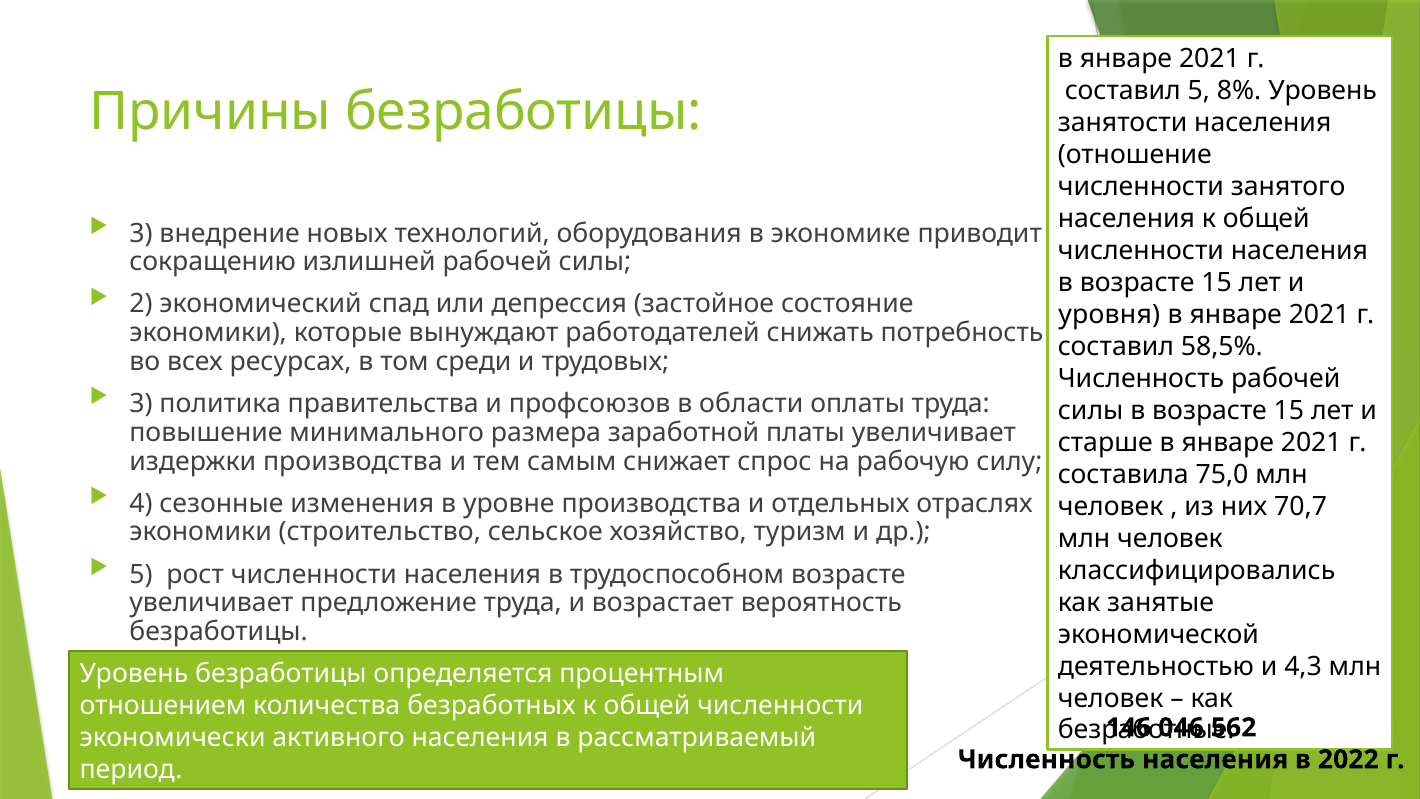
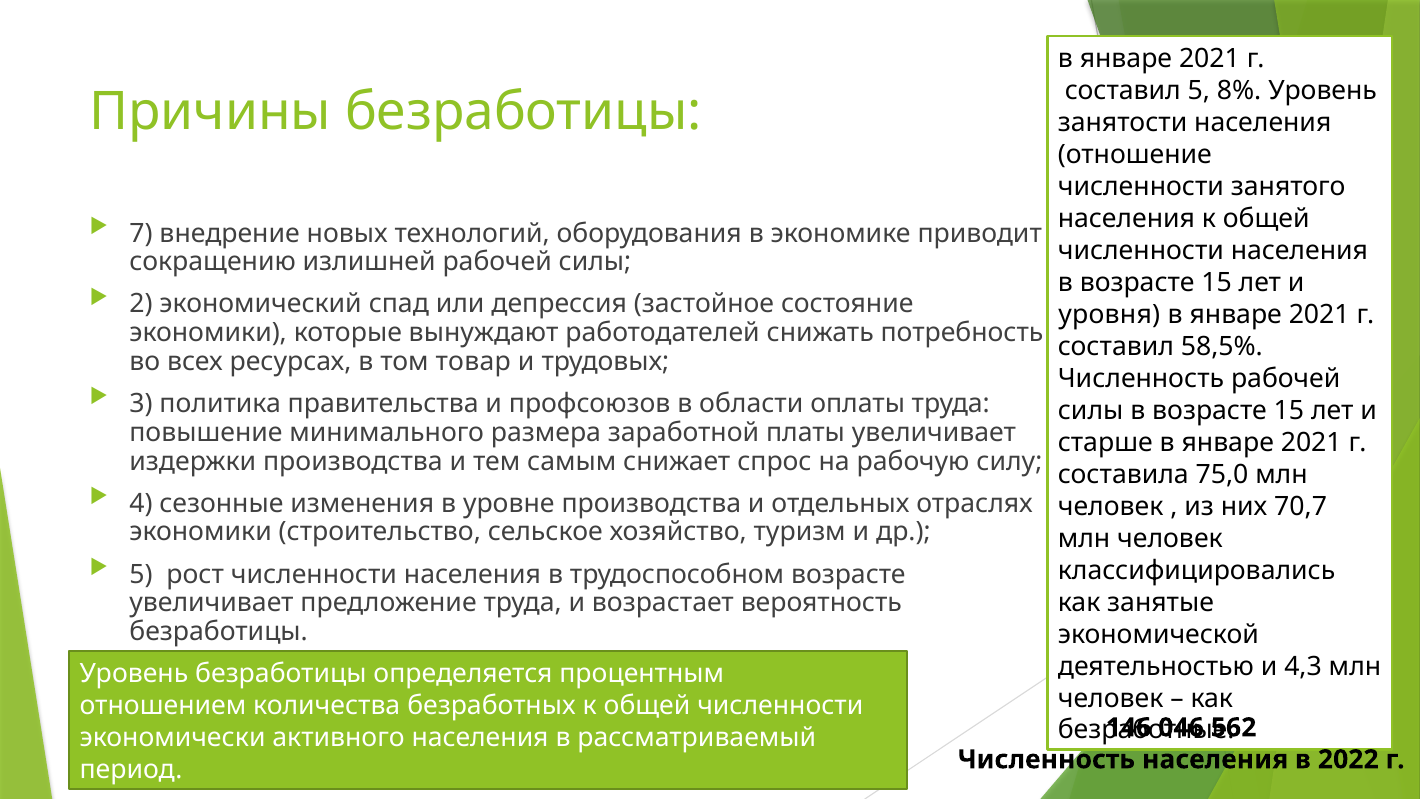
3: 3 -> 7 (141, 233)
среди: среди -> товар (473, 362)
